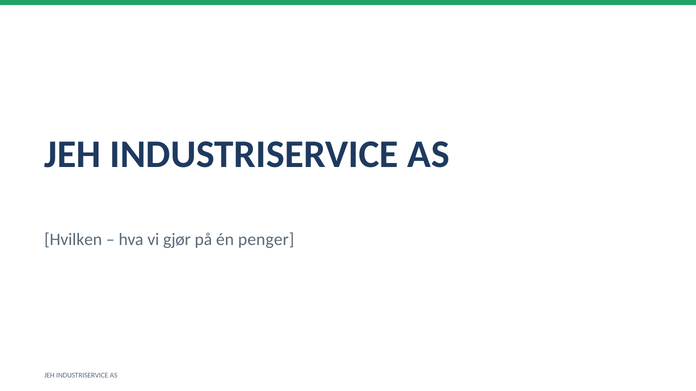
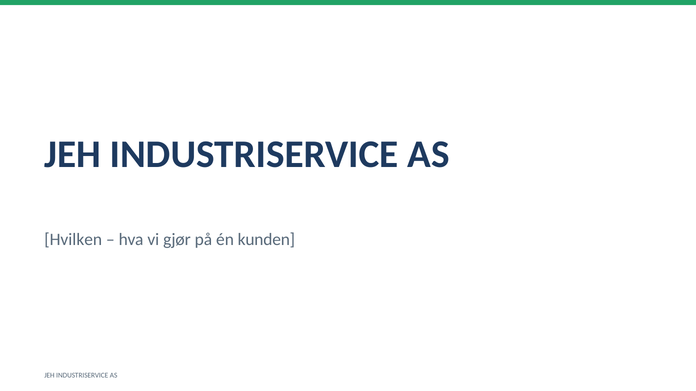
penger: penger -> kunden (266, 240)
